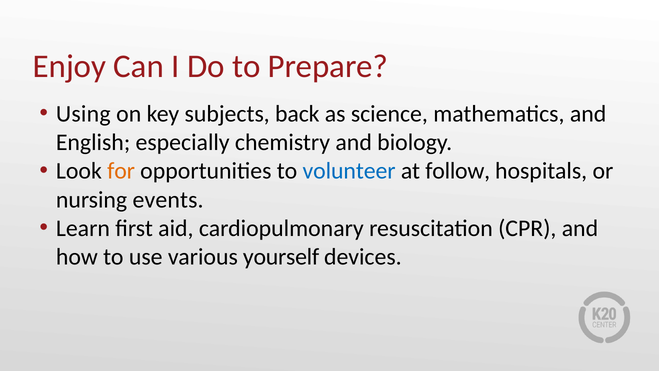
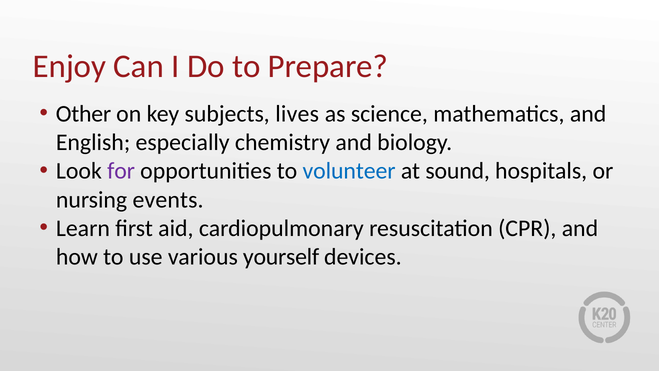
Using: Using -> Other (84, 114)
back: back -> lives (297, 114)
for colour: orange -> purple (121, 171)
follow: follow -> sound (458, 171)
